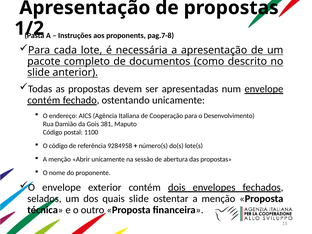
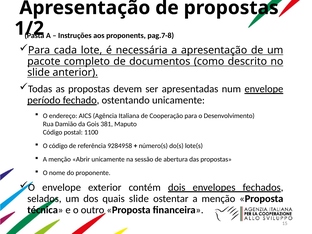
contém: contém -> período (44, 100)
